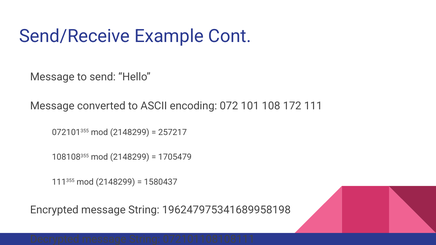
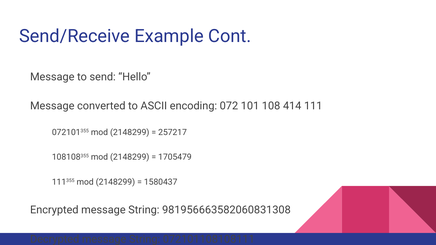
172: 172 -> 414 (292, 106)
196247975341689958198: 196247975341689958198 -> 981956663582060831308 (226, 210)
